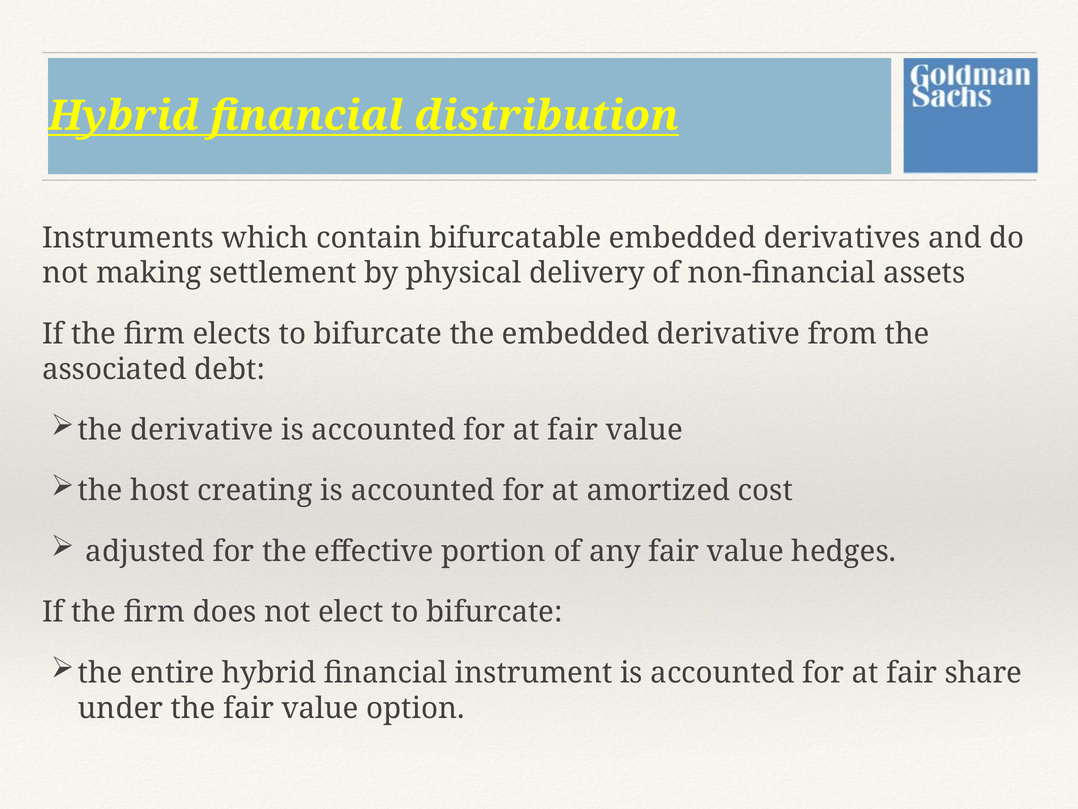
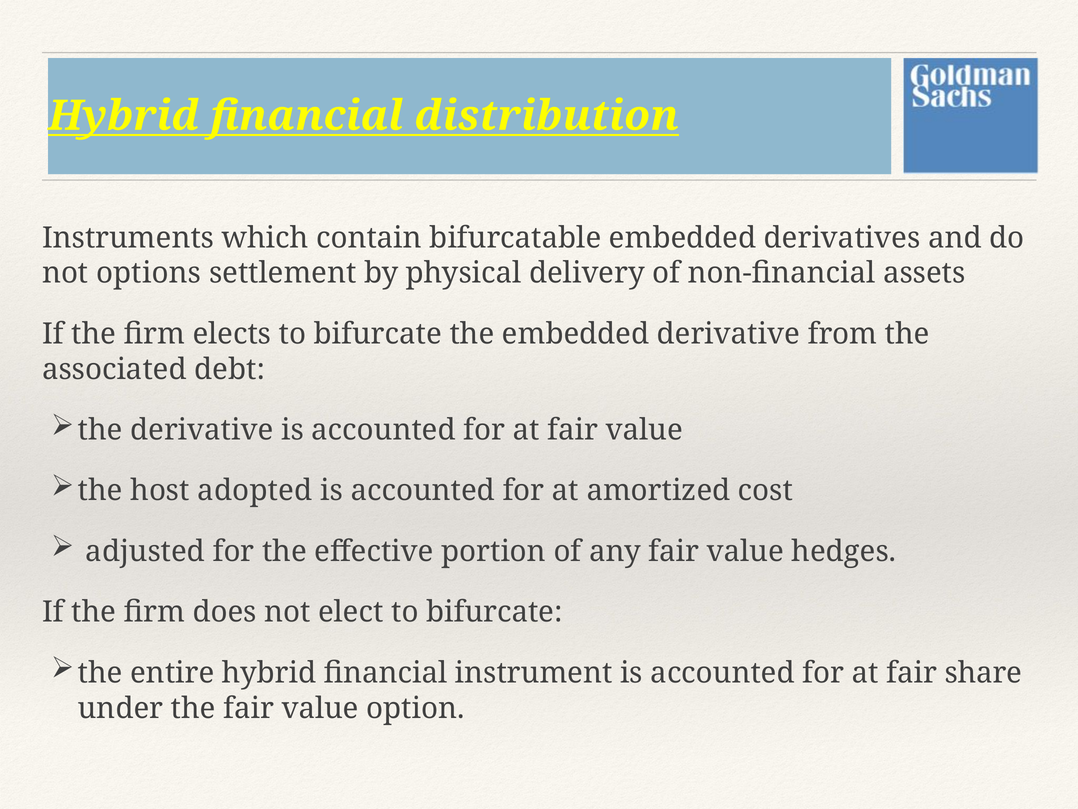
making: making -> options (149, 273)
creating: creating -> adopted (255, 490)
